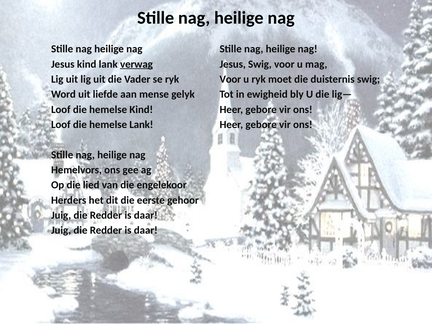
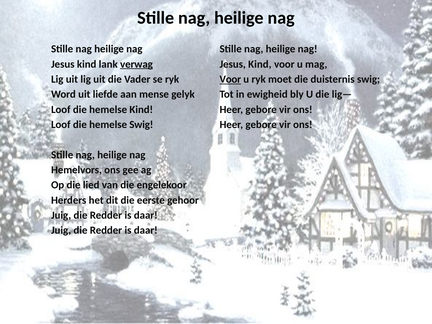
Swig: Swig -> Kind (260, 64)
Voor underline: none -> present (230, 79)
hemelse Lank: Lank -> Swig (141, 125)
